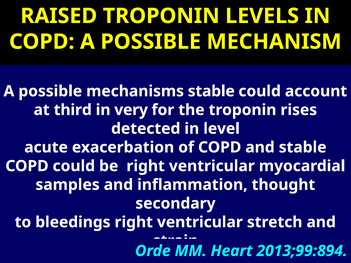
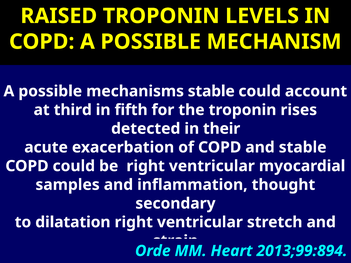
very: very -> fifth (131, 110)
level: level -> their (222, 129)
bleedings: bleedings -> dilatation (73, 222)
